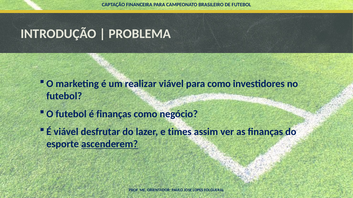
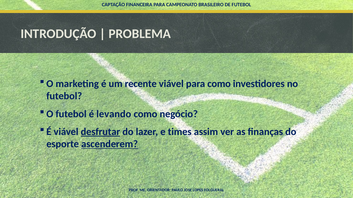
realizar: realizar -> recente (141, 84)
é finanças: finanças -> levando (114, 114)
desfrutar underline: none -> present (100, 132)
